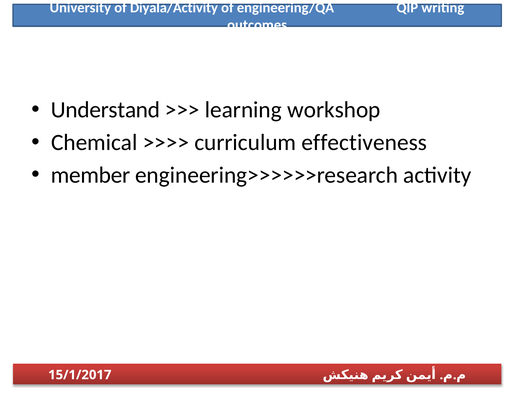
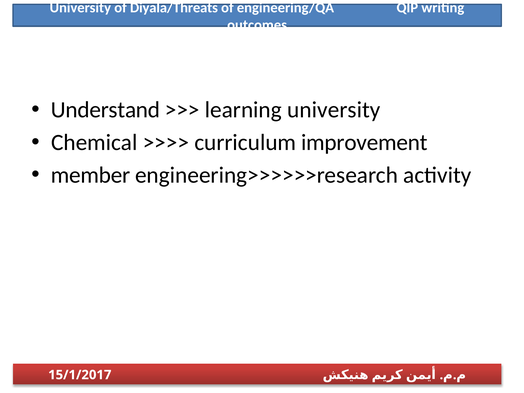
Diyala/Activity: Diyala/Activity -> Diyala/Threats (174, 8)
learning workshop: workshop -> university (334, 110)
effectiveness: effectiveness -> improvement (364, 143)
